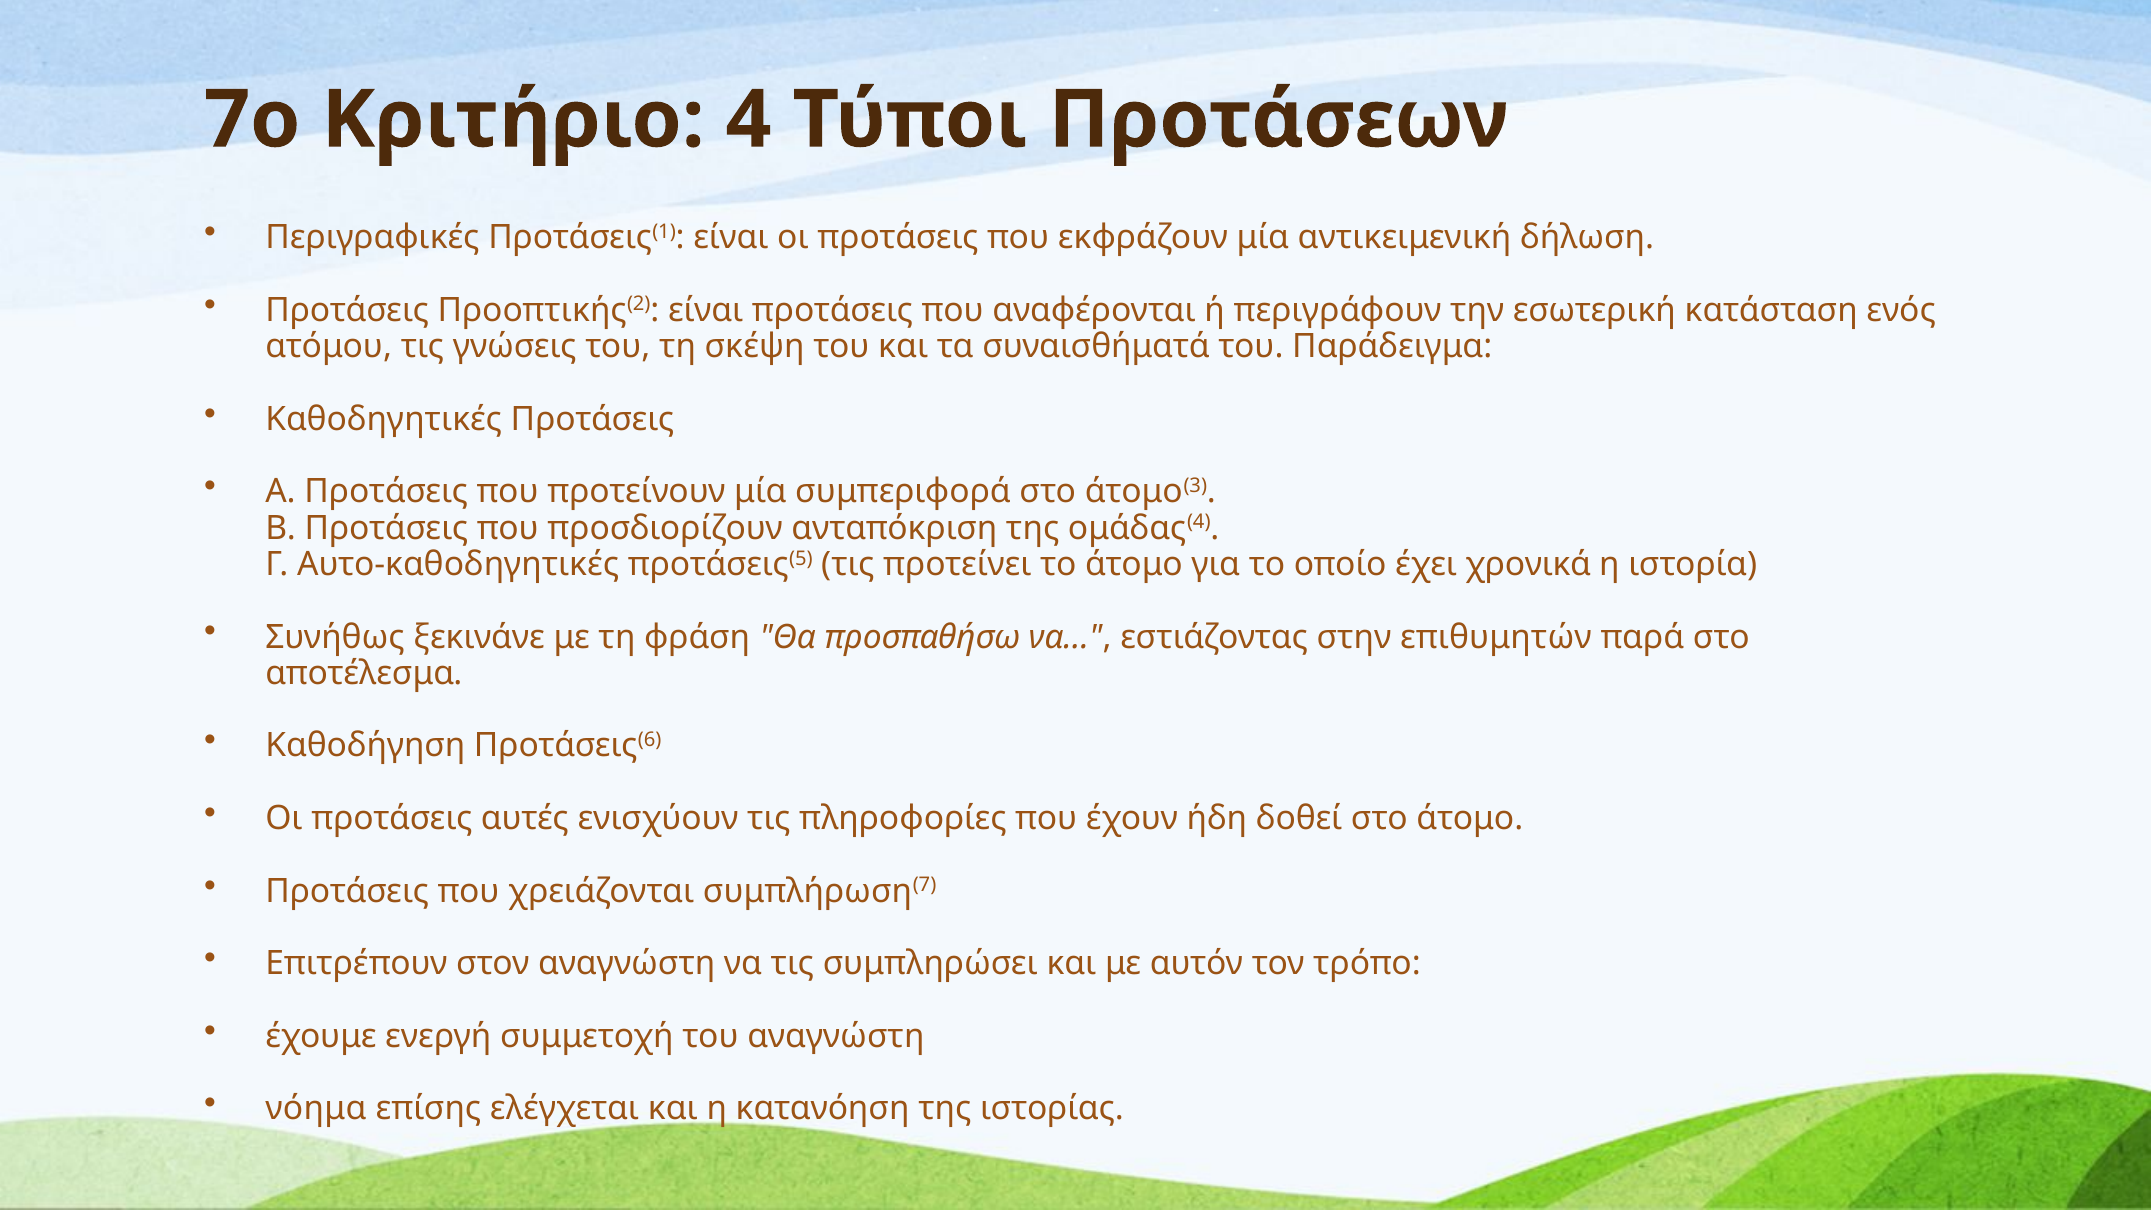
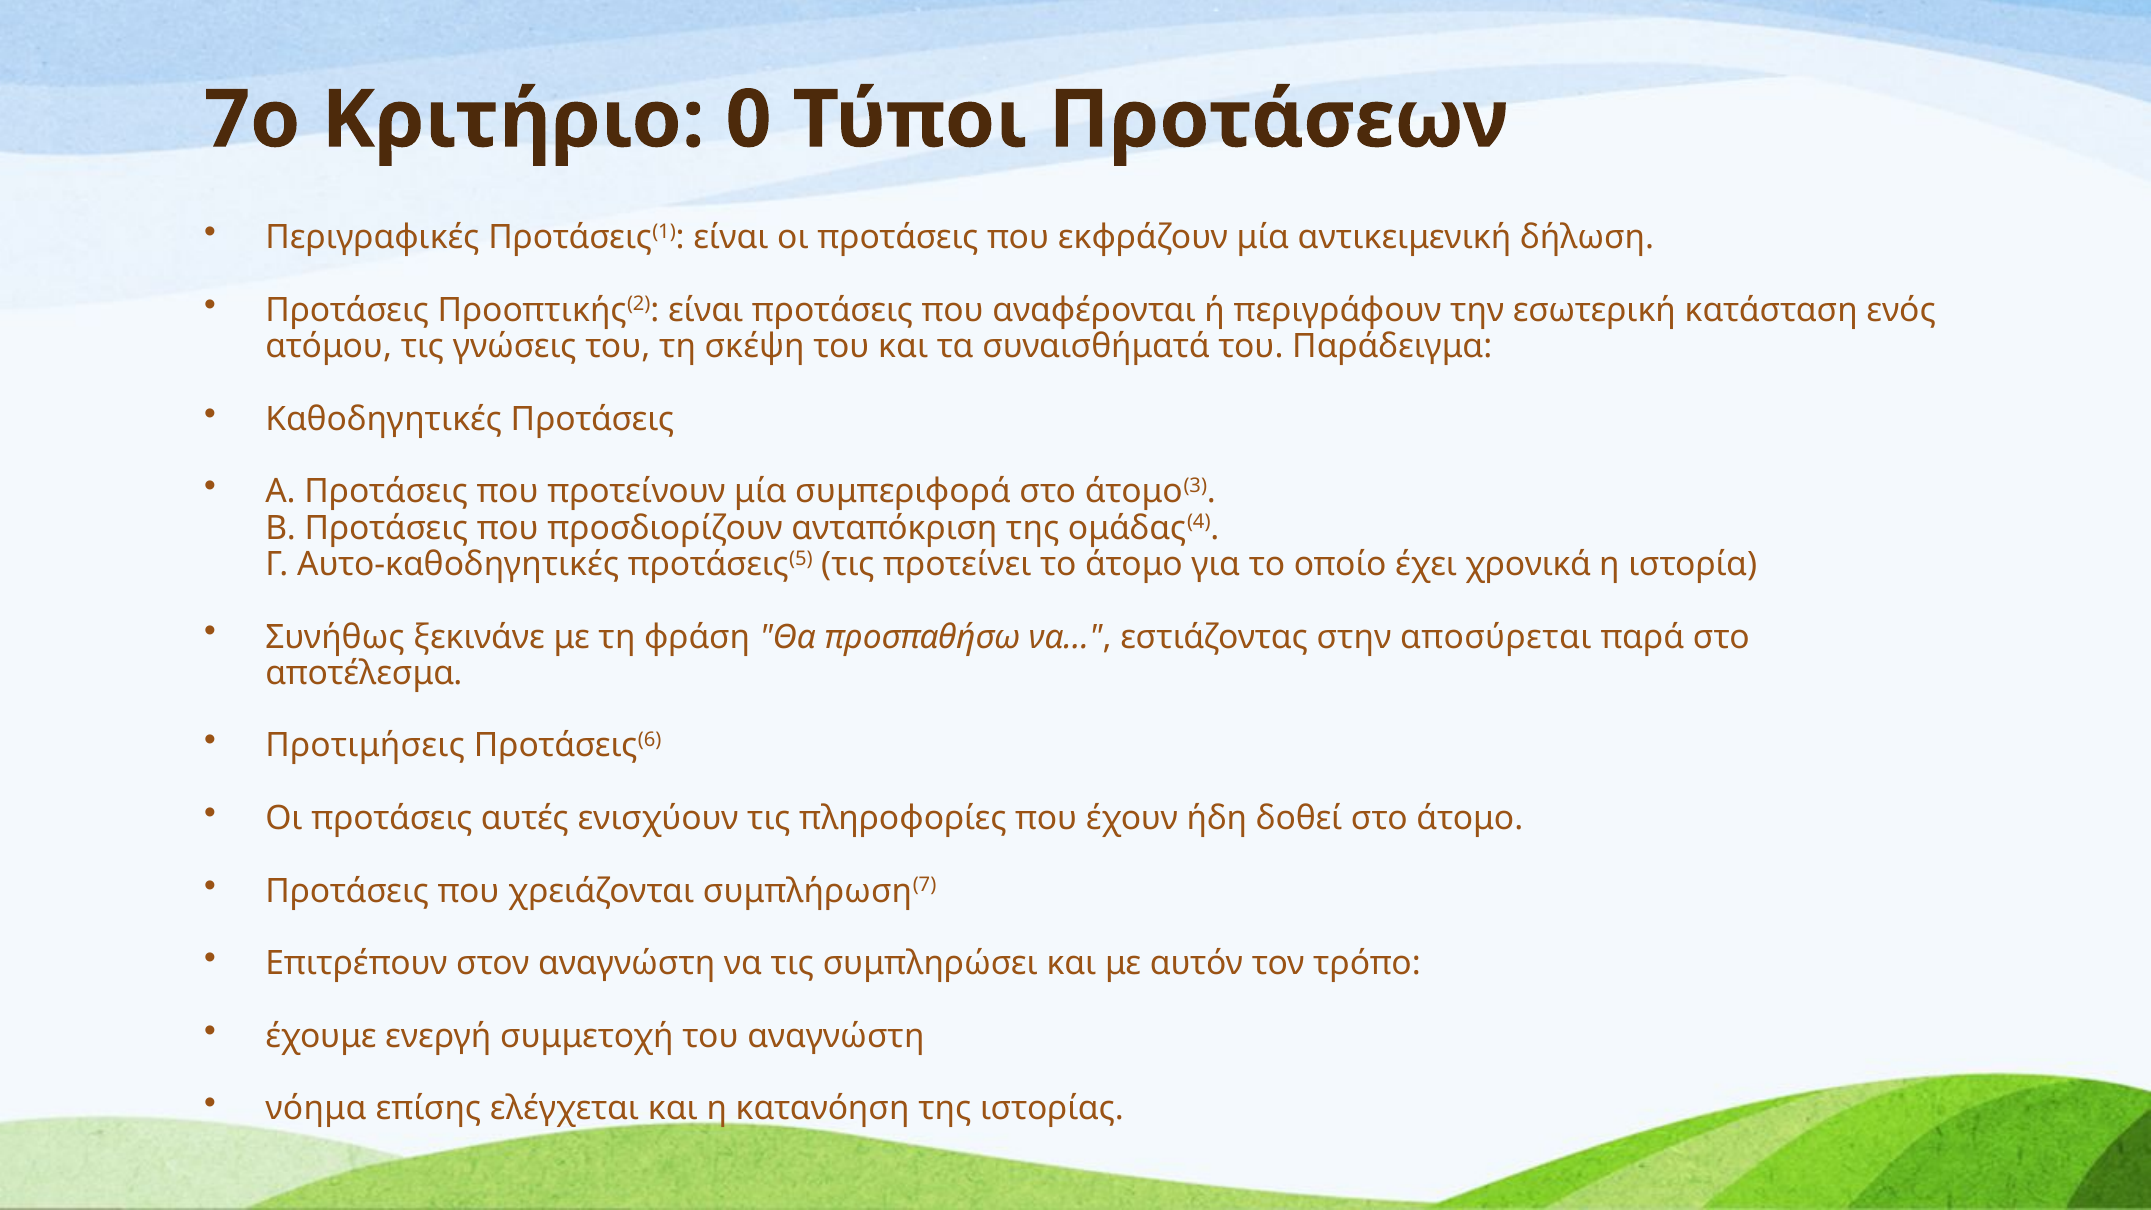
4: 4 -> 0 (749, 120)
επιθυμητών: επιθυμητών -> αποσύρεται (1496, 637)
Καθοδήγηση: Καθοδήγηση -> Προτιμήσεις (365, 746)
